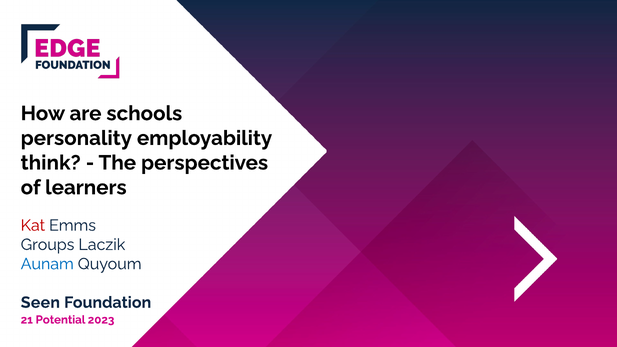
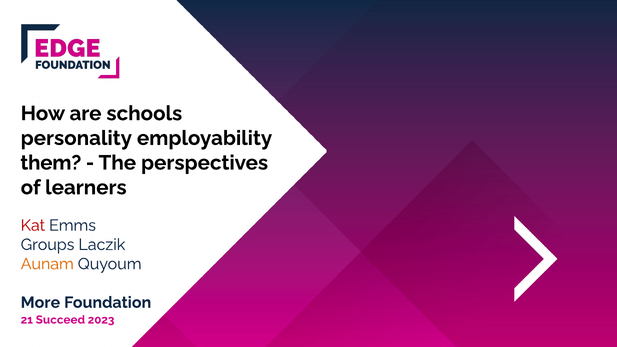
think: think -> them (51, 163)
Aunam colour: blue -> orange (47, 264)
Seen: Seen -> More (40, 303)
Potential: Potential -> Succeed (60, 320)
